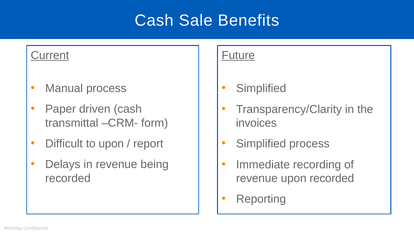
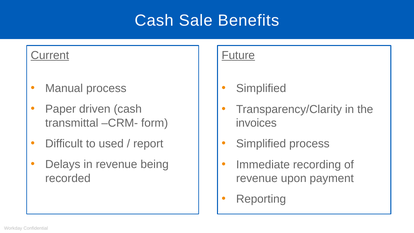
to upon: upon -> used (111, 144)
upon recorded: recorded -> payment (332, 178)
